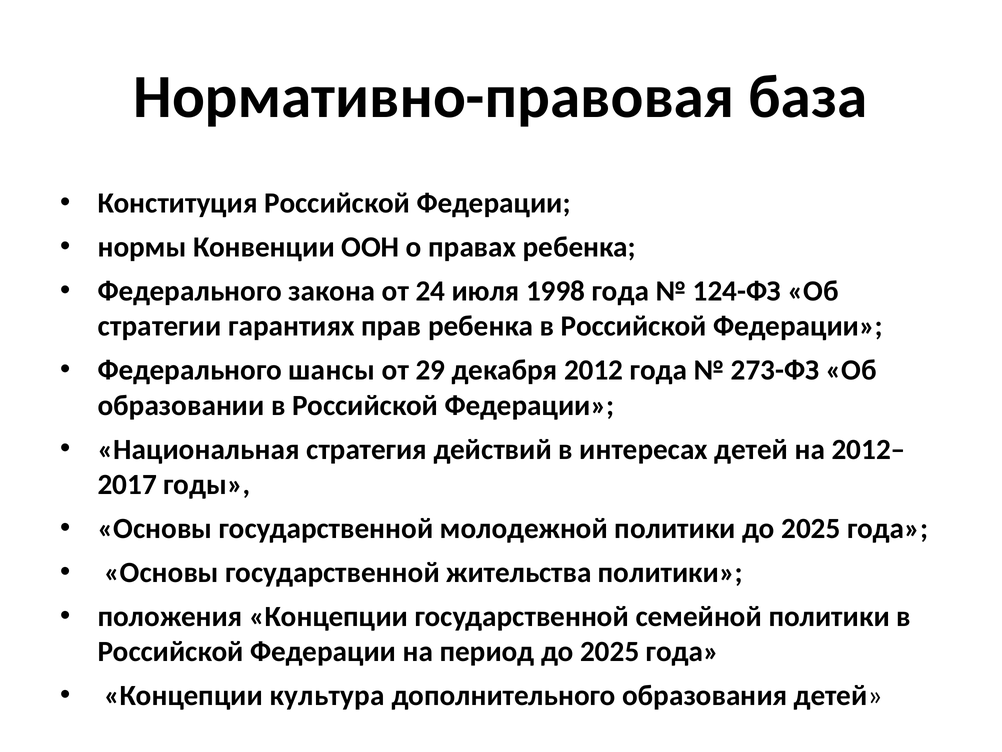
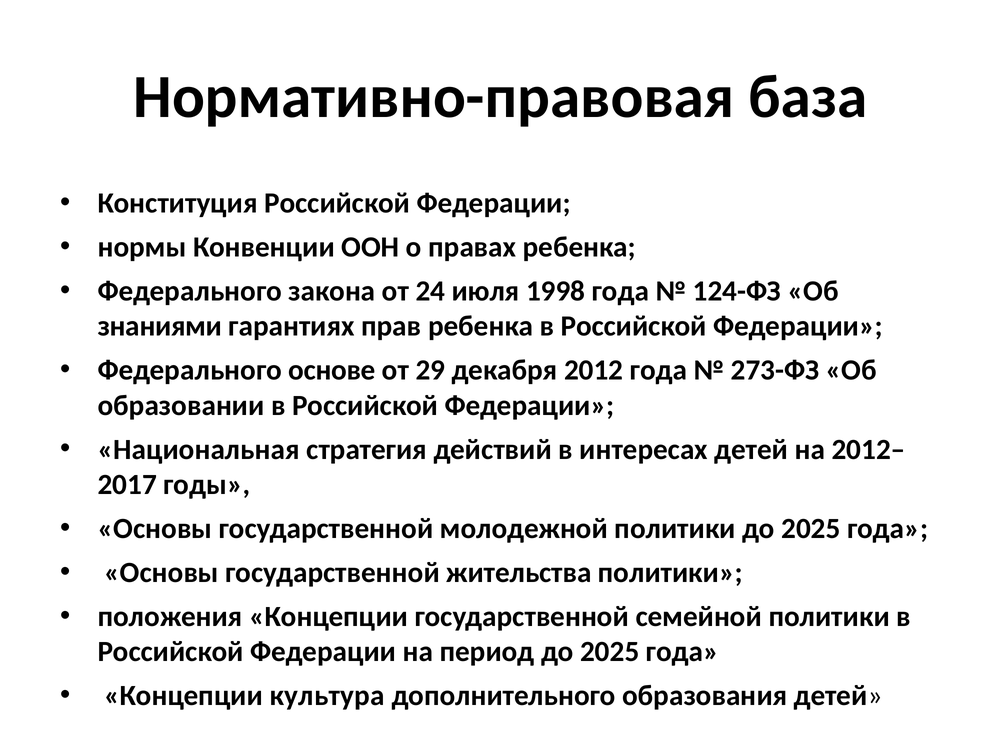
стратегии: стратегии -> знаниями (160, 326)
шансы: шансы -> основе (332, 370)
